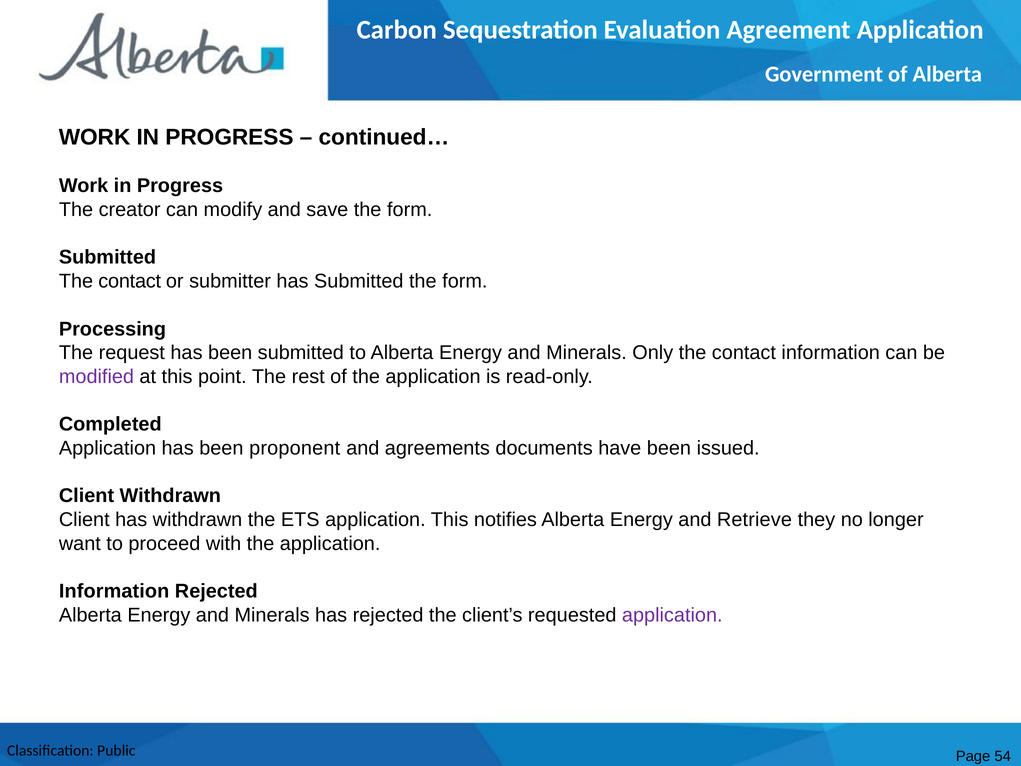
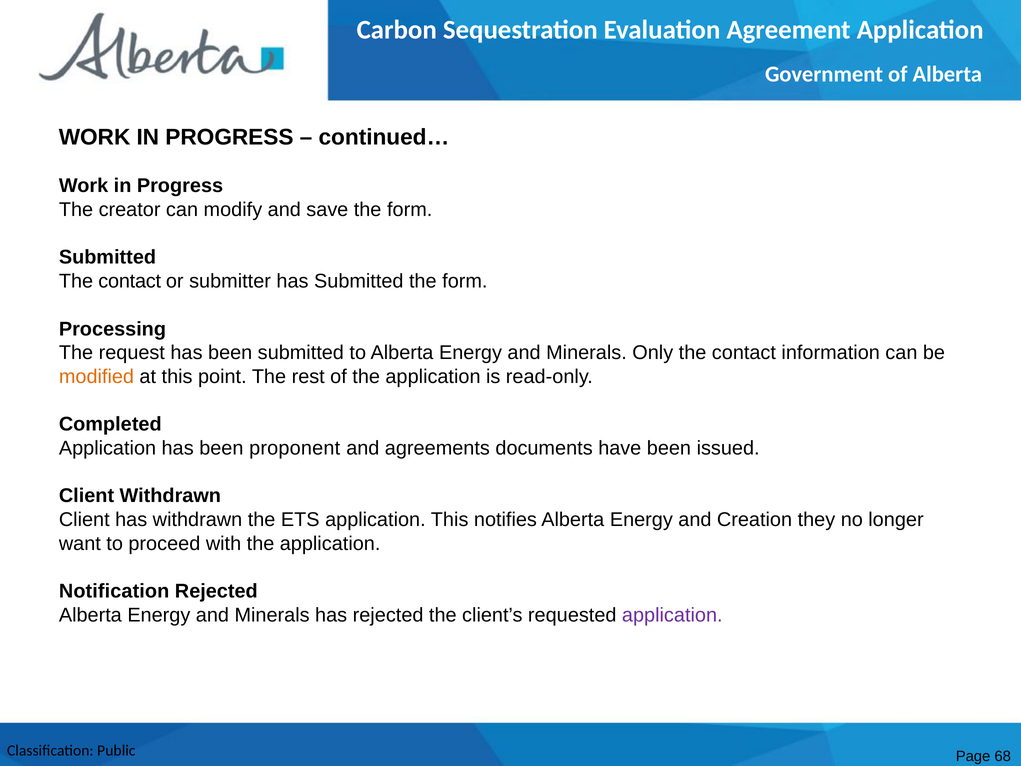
modified colour: purple -> orange (96, 377)
Retrieve: Retrieve -> Creation (754, 520)
Information: Information -> Notification (114, 591)
54: 54 -> 68 (1003, 756)
